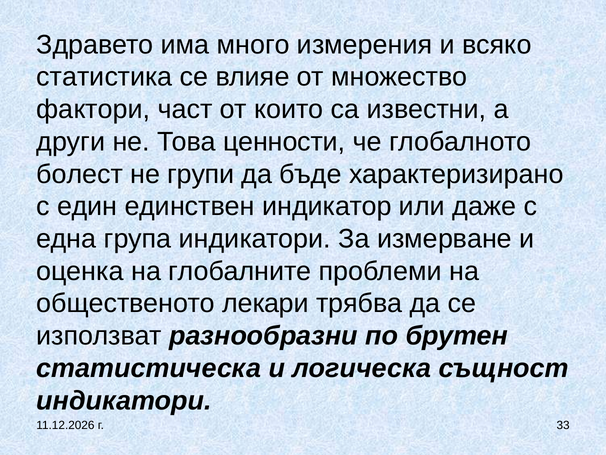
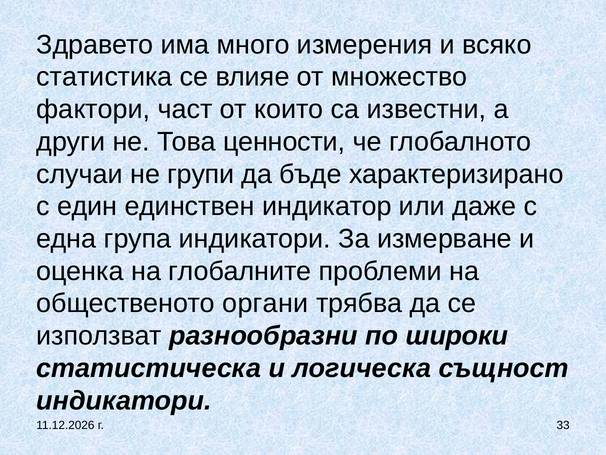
болест: болест -> случаи (80, 174)
лекари: лекари -> органи (265, 303)
брутен: брутен -> широки (457, 336)
